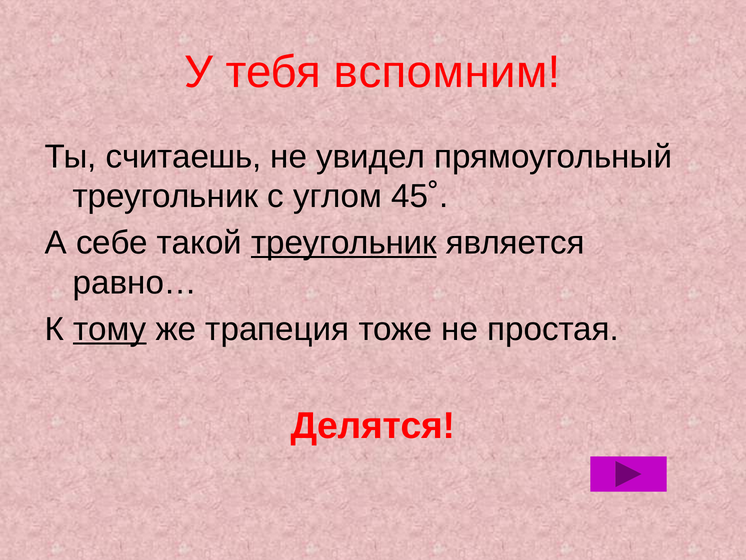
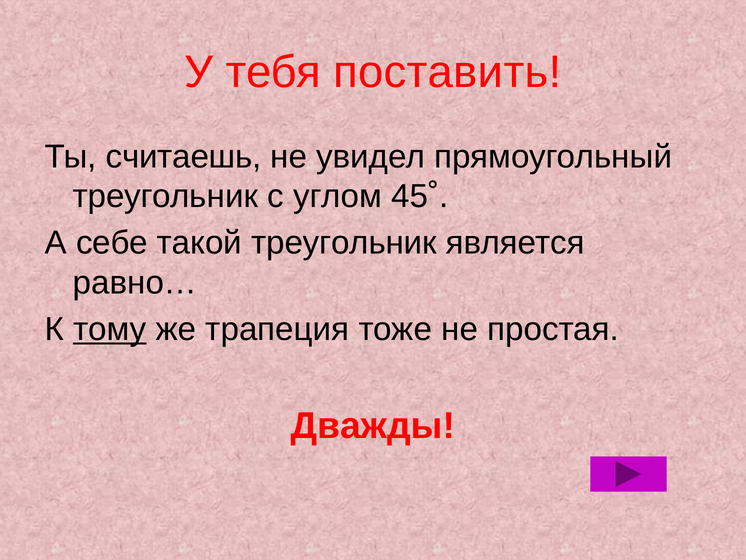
вспомним: вспомним -> поставить (447, 72)
треугольник underline: present -> none (344, 243)
Делятся: Делятся -> Дважды (373, 425)
